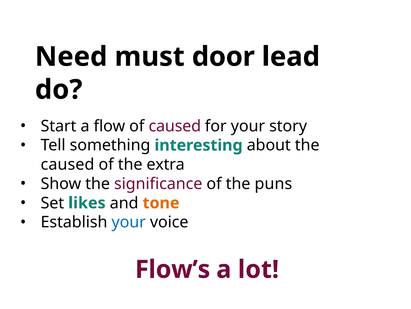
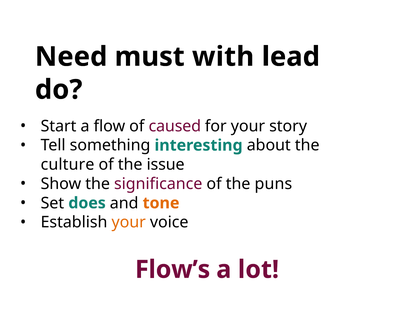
door: door -> with (223, 57)
caused: caused -> culture (68, 164)
extra: extra -> issue (166, 164)
likes: likes -> does (87, 203)
your colour: blue -> orange (129, 222)
